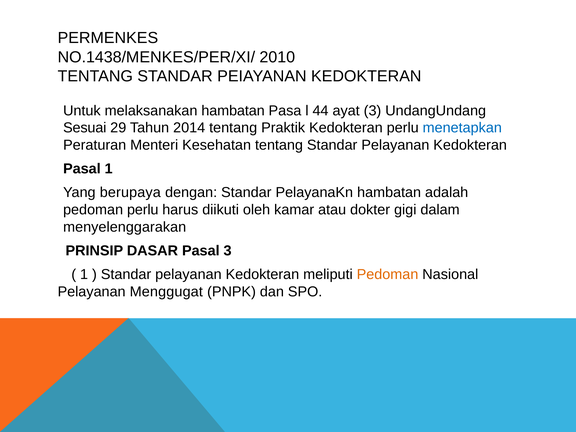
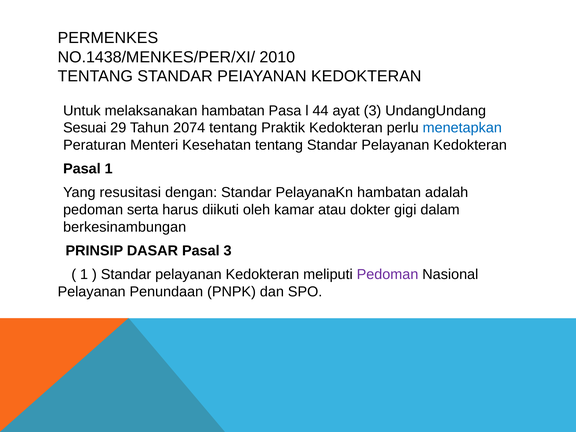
2014: 2014 -> 2074 (189, 128)
berupaya: berupaya -> resusitasi (130, 192)
pedoman perlu: perlu -> serta (143, 210)
menyelenggarakan: menyelenggarakan -> berkesinambungan (125, 227)
Pedoman colour: orange -> purple (388, 274)
Menggugat: Menggugat -> Penundaan (166, 292)
